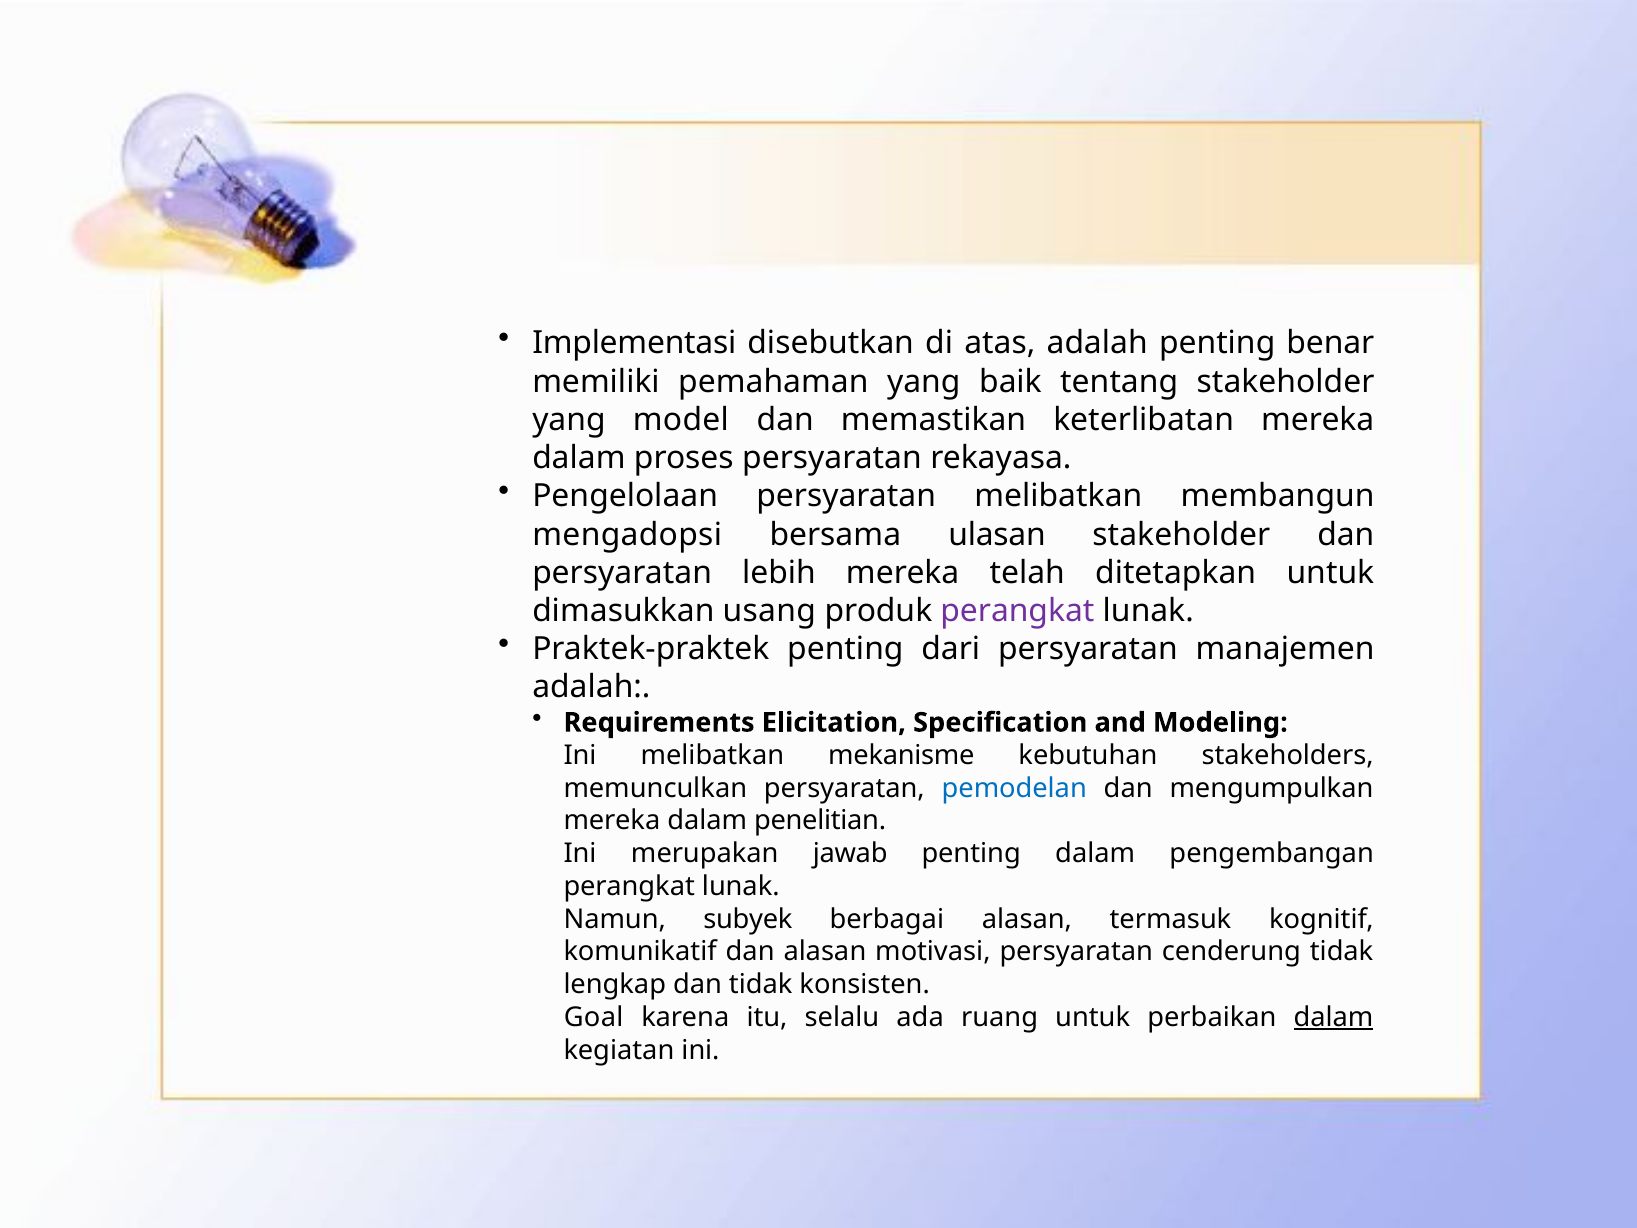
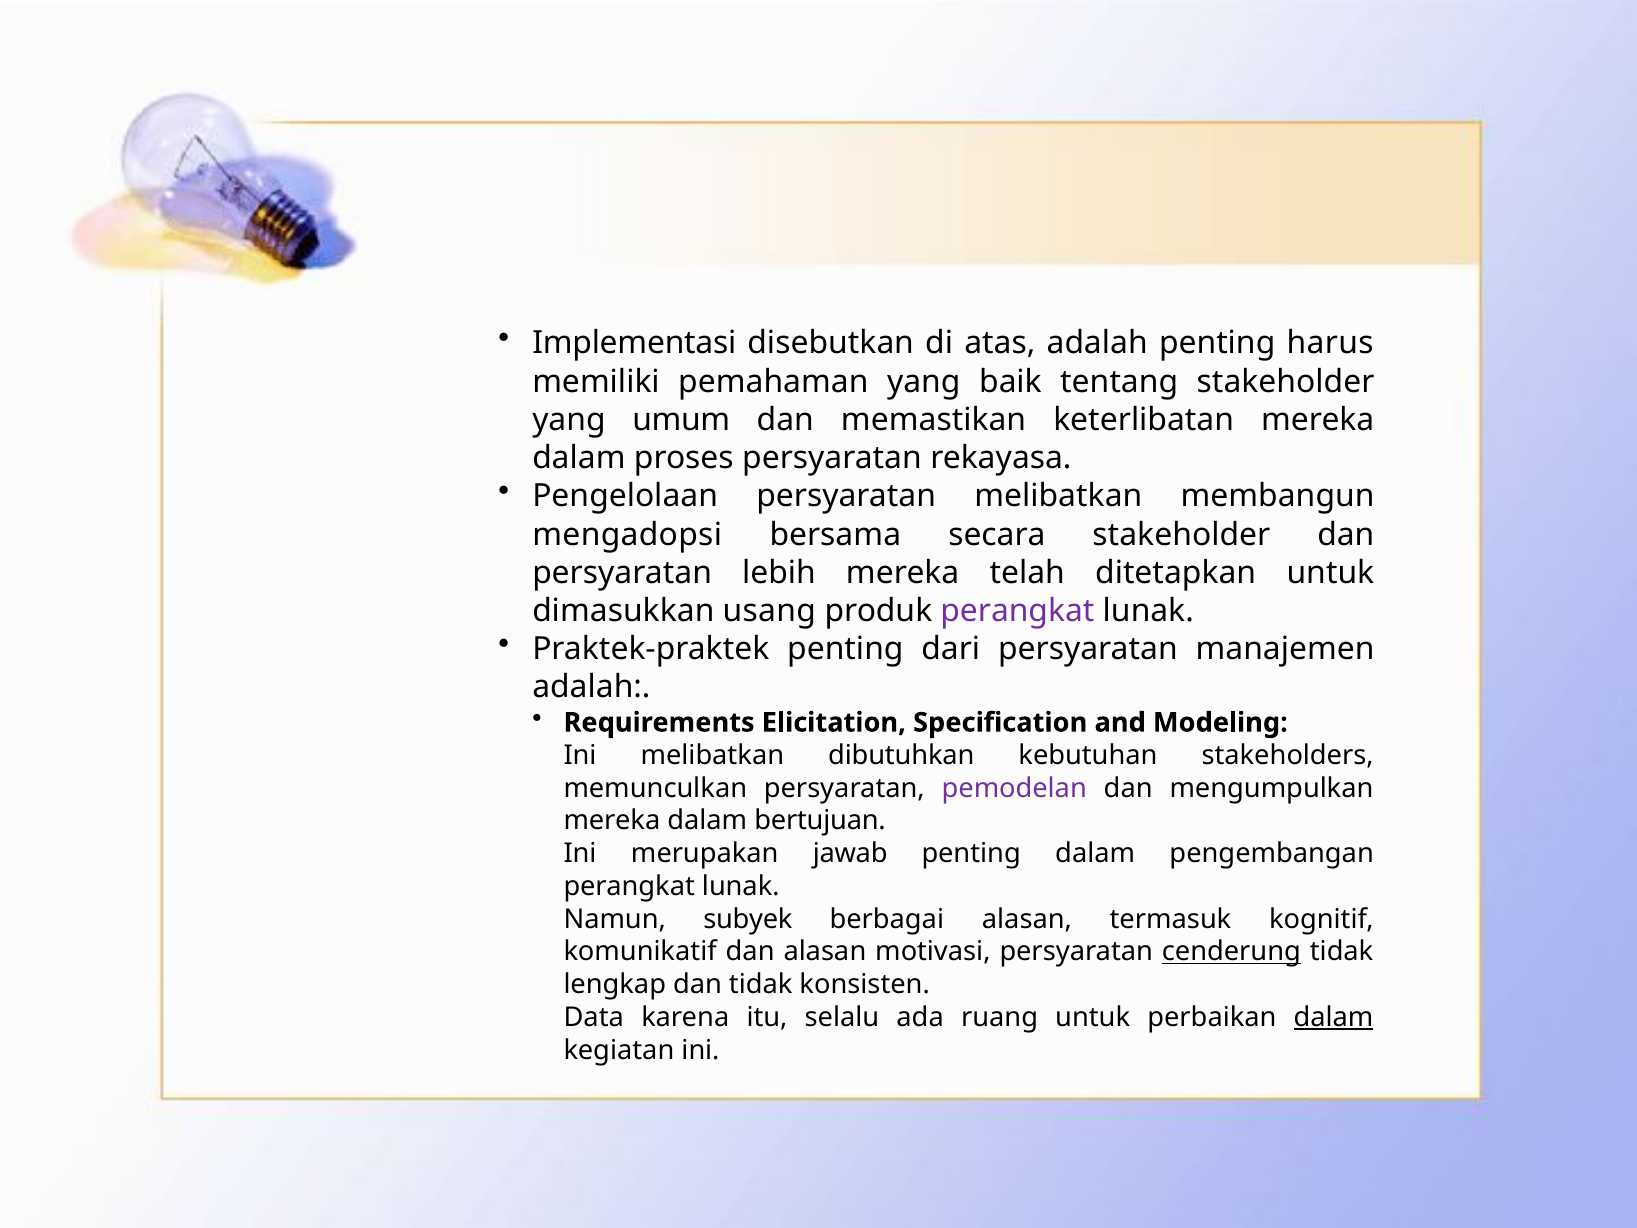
benar: benar -> harus (1330, 343)
model: model -> umum (681, 420)
ulasan: ulasan -> secara (997, 534)
mekanisme: mekanisme -> dibutuhkan (901, 755)
pemodelan colour: blue -> purple (1014, 788)
penelitian: penelitian -> bertujuan (820, 821)
cenderung underline: none -> present (1231, 952)
Goal: Goal -> Data (594, 1017)
